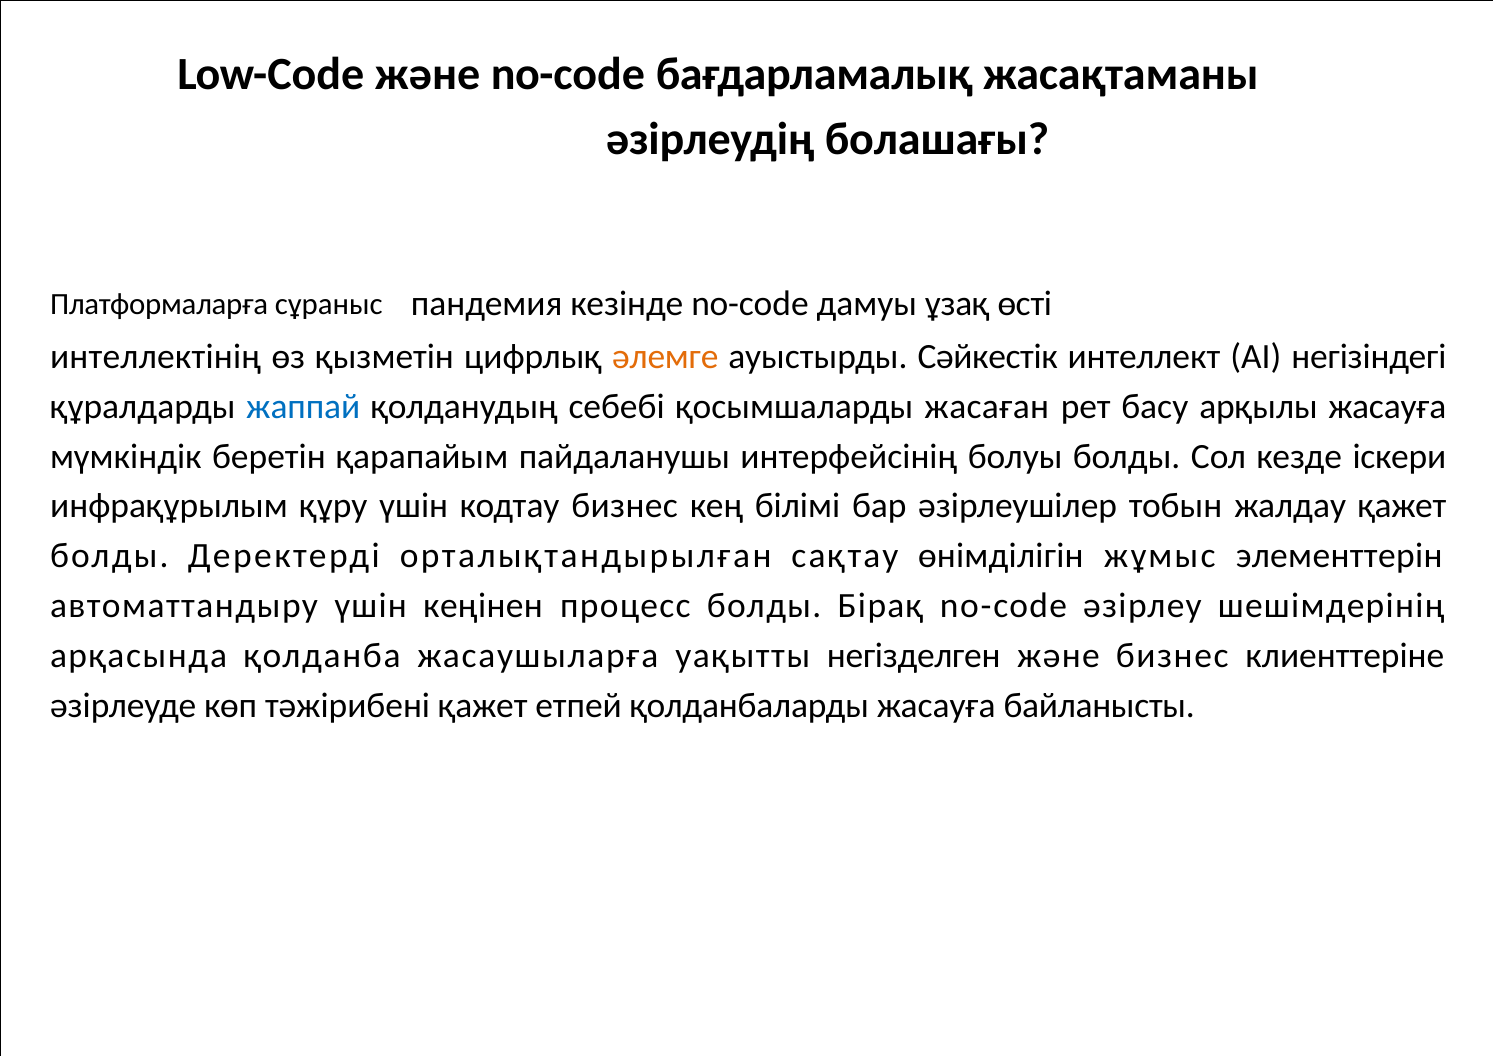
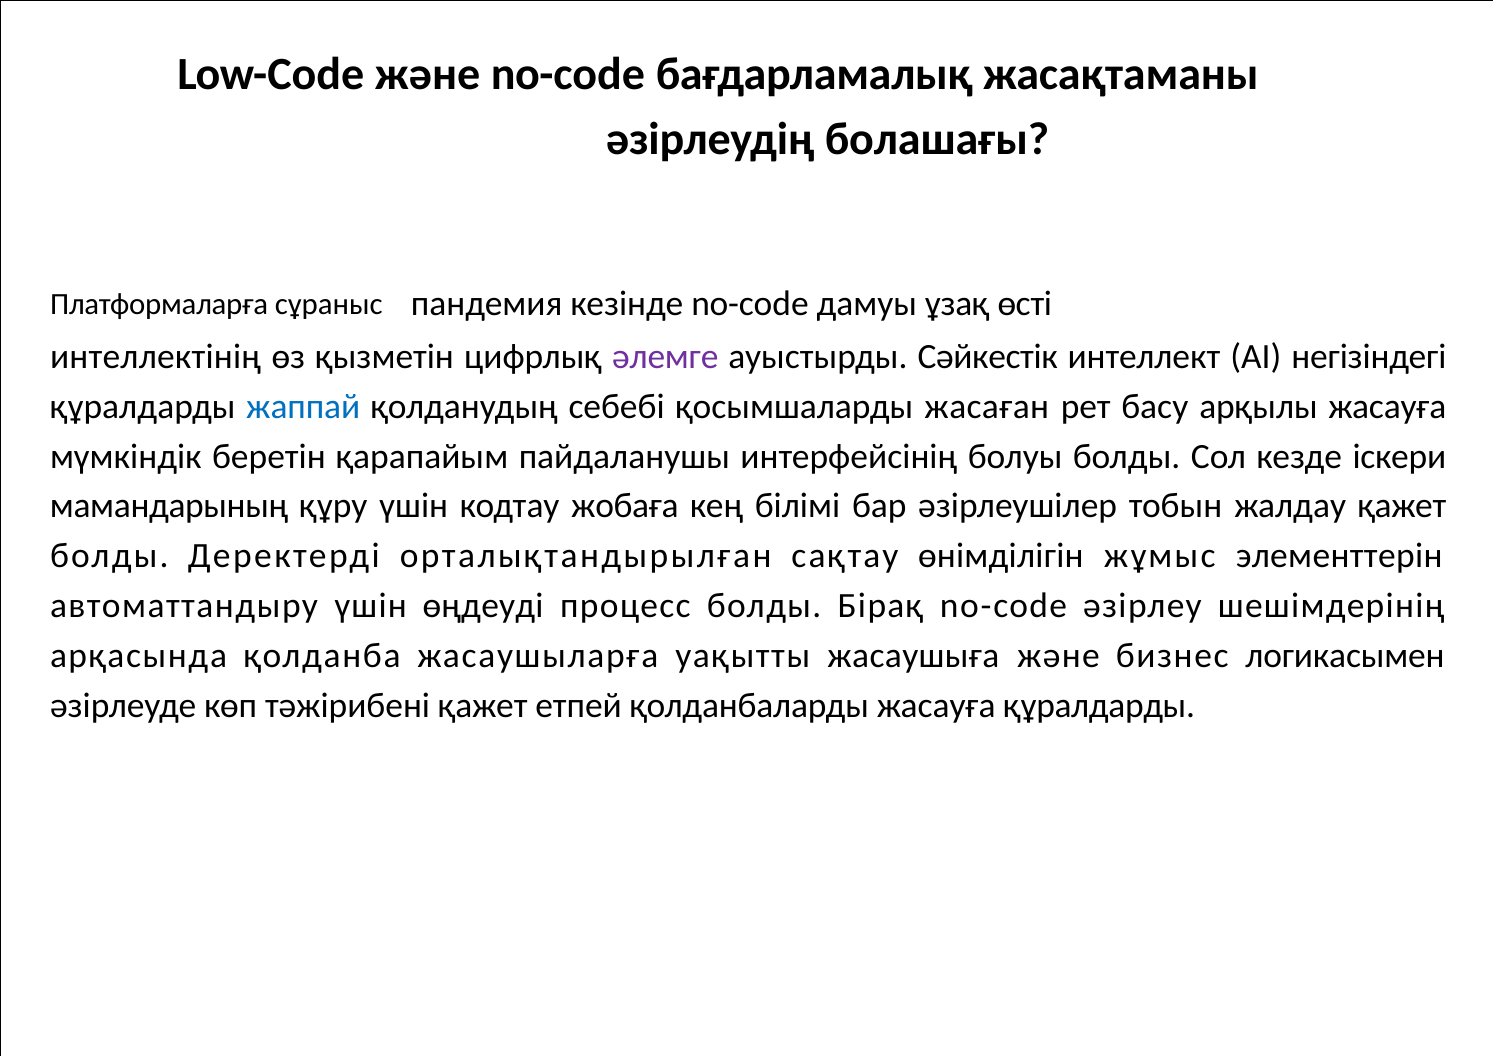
әлемге colour: orange -> purple (665, 357)
инфрақұрылым: инфрақұрылым -> мамандарының (169, 506)
кодтау бизнес: бизнес -> жобаға (625, 506)
кеңінен: кеңінен -> өңдеуді (483, 606)
негізделген: негізделген -> жасаушыға (913, 656)
клиенттеріне: клиенттеріне -> логикасымен (1345, 656)
жасауға байланысты: байланысты -> құралдарды (1099, 705)
